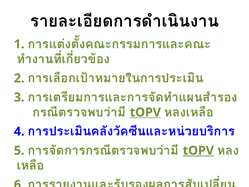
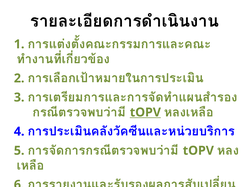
tOPV underline: present -> none (198, 150)
